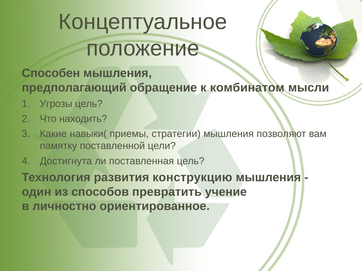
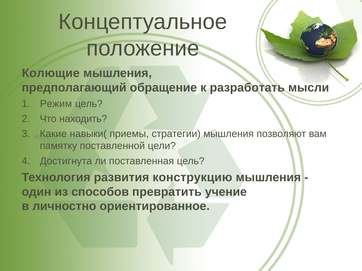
Способен: Способен -> Колющие (51, 73)
комбинатом: комбинатом -> разработать (247, 88)
Угрозы: Угрозы -> Режим (56, 104)
